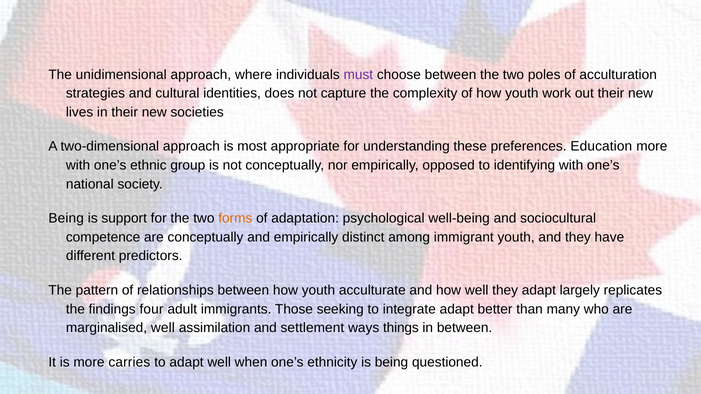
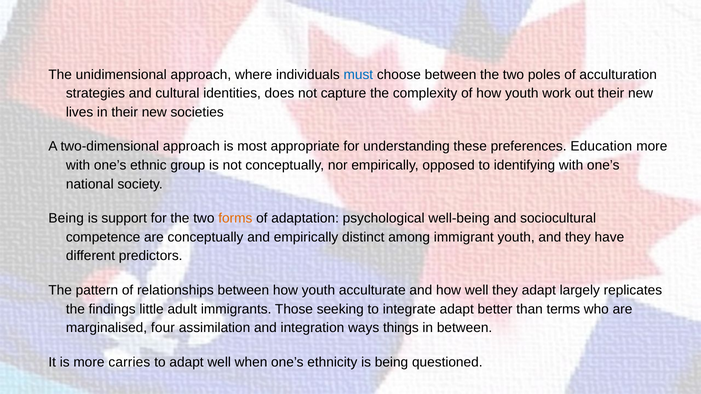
must colour: purple -> blue (358, 75)
four: four -> little (152, 309)
many: many -> terms (563, 309)
marginalised well: well -> four (163, 328)
settlement: settlement -> integration (312, 328)
